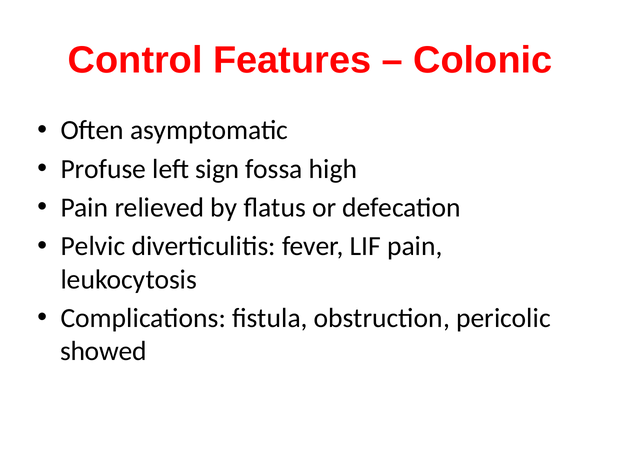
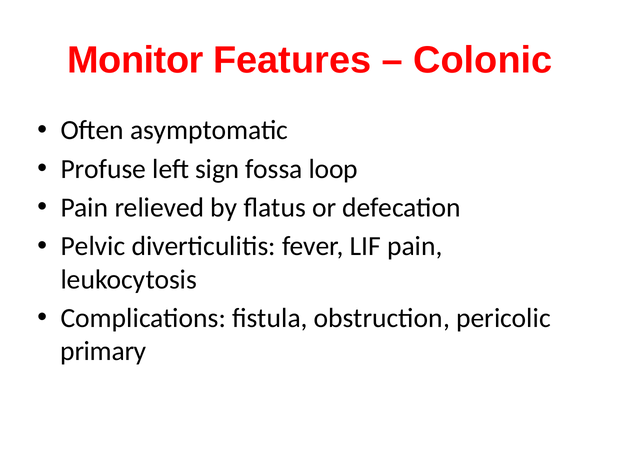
Control: Control -> Monitor (135, 60)
high: high -> loop (333, 169)
showed: showed -> primary (103, 351)
